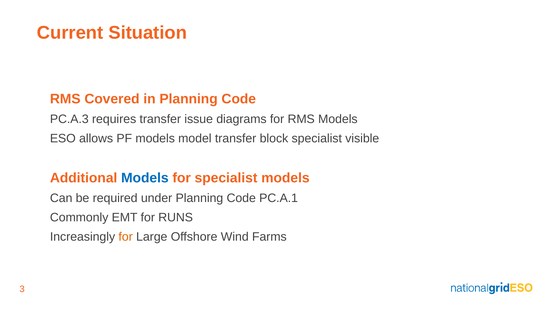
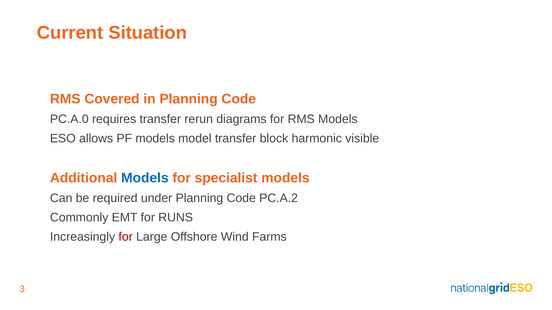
PC.A.3: PC.A.3 -> PC.A.0 (69, 119)
issue: issue -> rerun (199, 119)
block specialist: specialist -> harmonic (317, 139)
PC.A.1: PC.A.1 -> PC.A.2 (279, 199)
for colour: orange -> red (126, 237)
